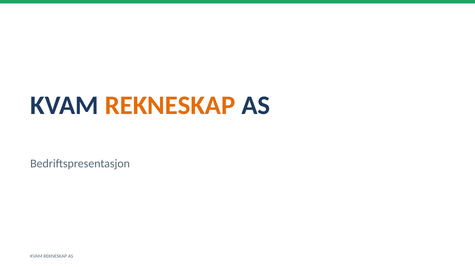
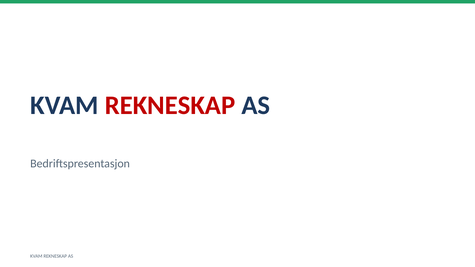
REKNESKAP colour: orange -> red (170, 105)
